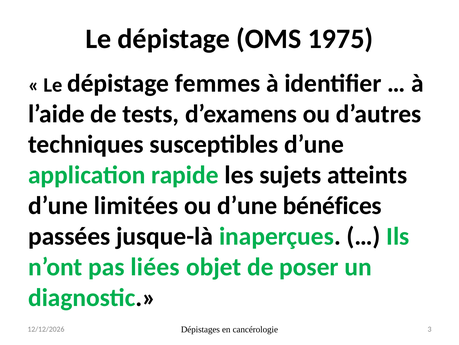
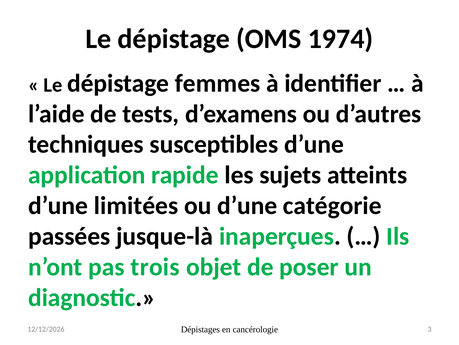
1975: 1975 -> 1974 (341, 39)
bénéfices: bénéfices -> catégorie (332, 205)
liées: liées -> trois (155, 267)
